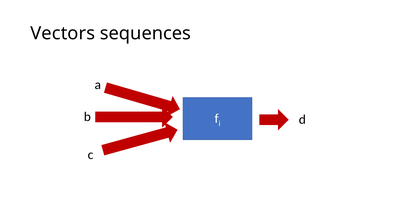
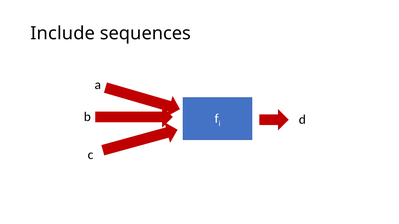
Vectors: Vectors -> Include (63, 34)
